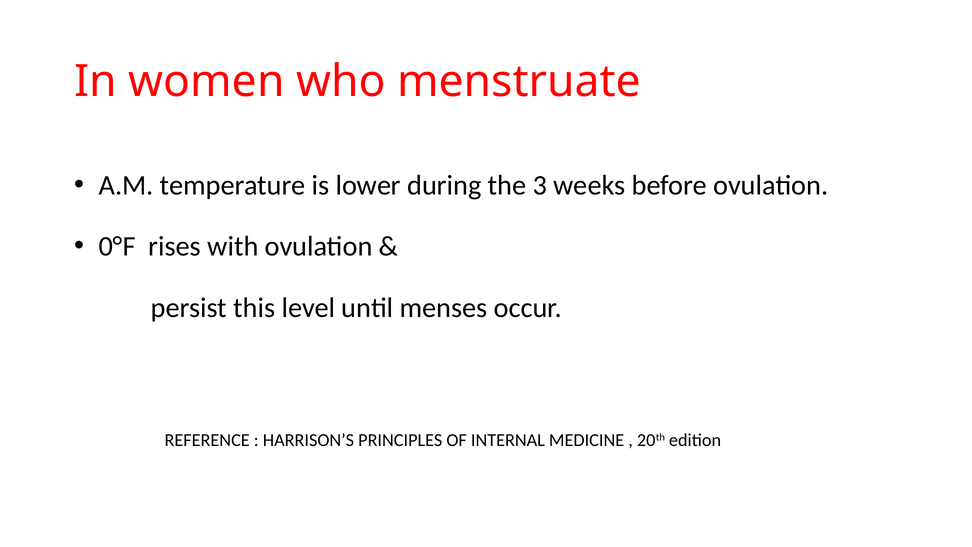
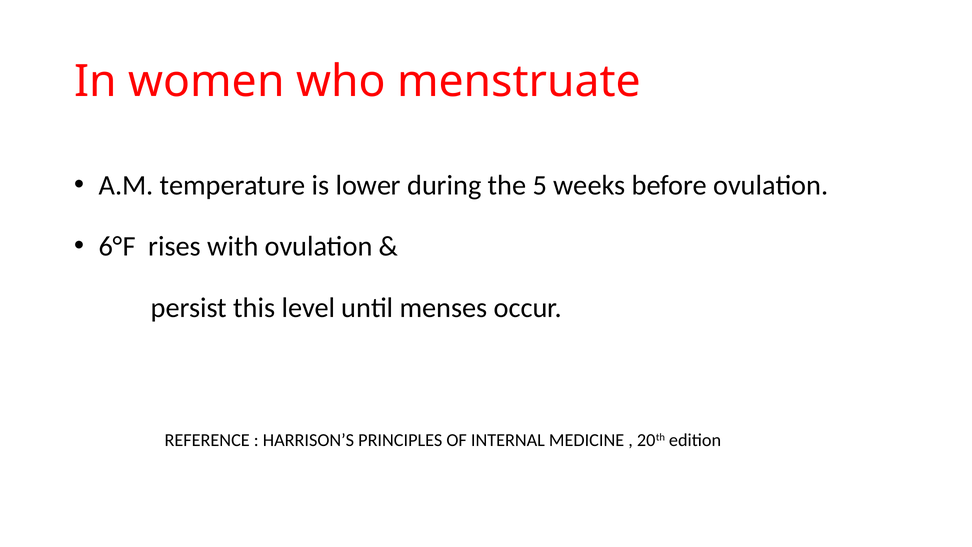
3: 3 -> 5 (540, 185)
0°F: 0°F -> 6°F (117, 246)
